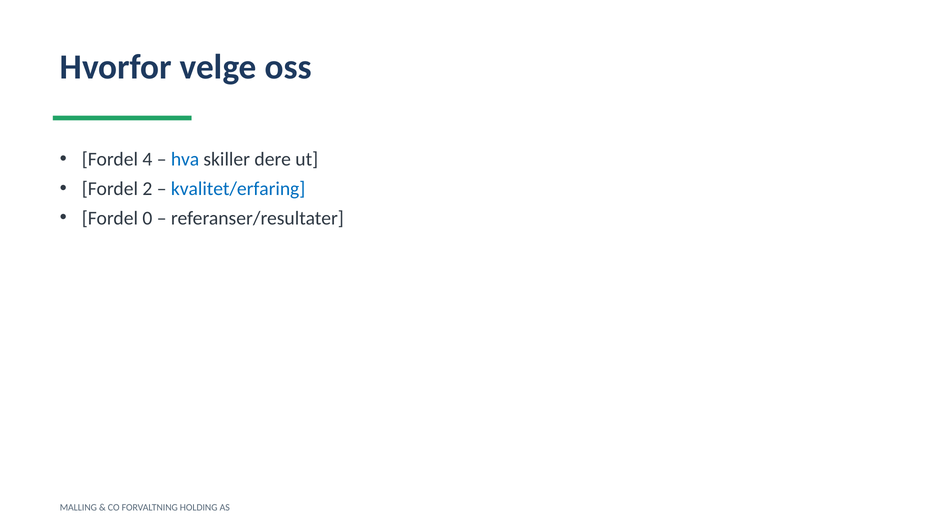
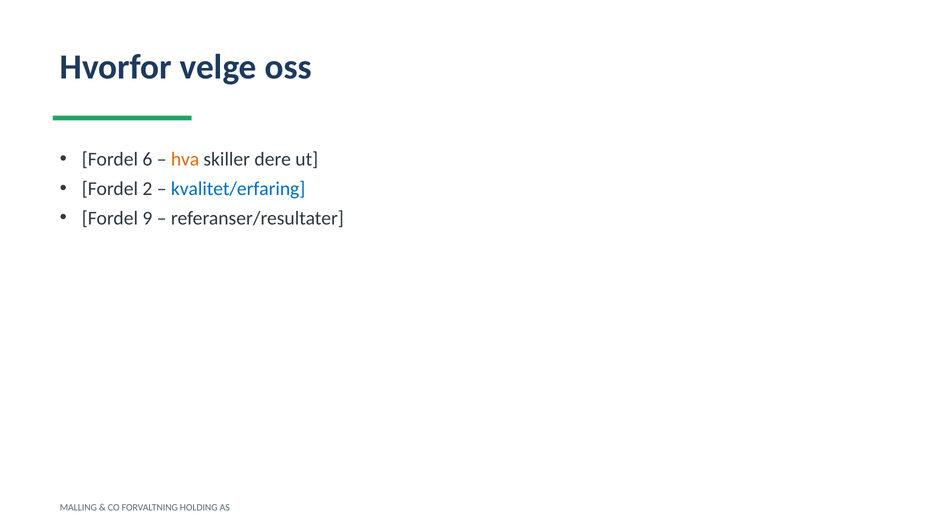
4: 4 -> 6 (147, 159)
hva colour: blue -> orange (185, 159)
0: 0 -> 9 (147, 218)
